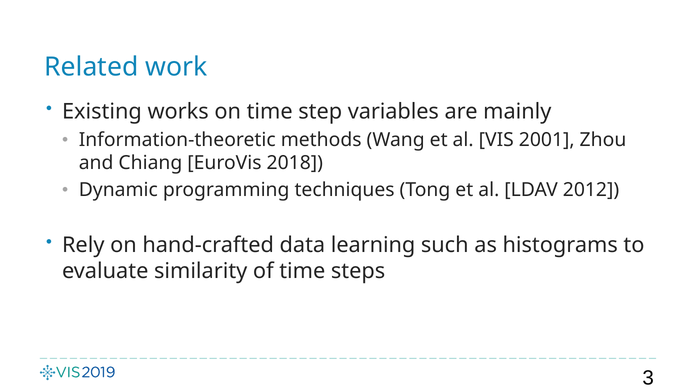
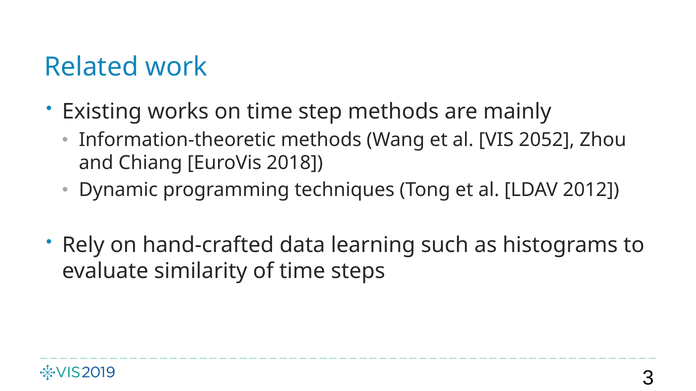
step variables: variables -> methods (393, 112)
2001: 2001 -> 2052 (547, 140)
